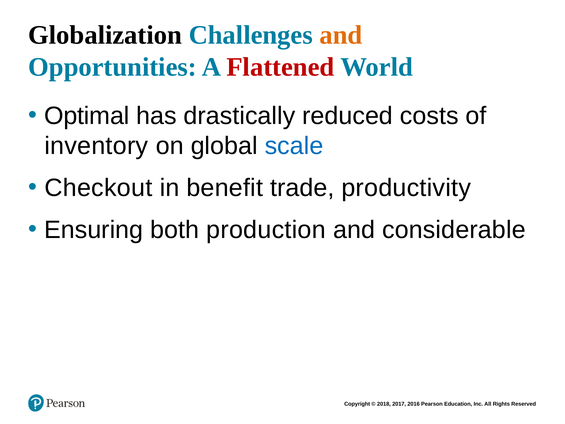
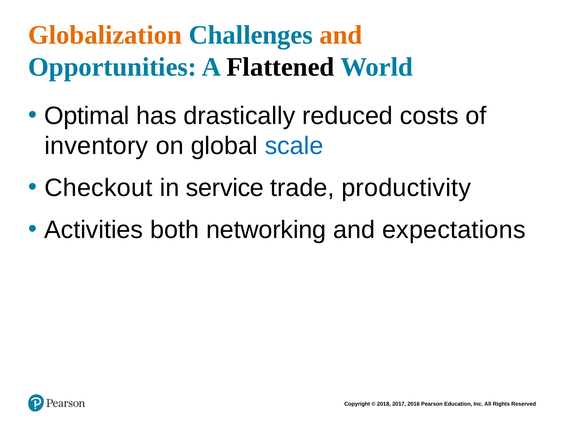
Globalization colour: black -> orange (105, 35)
Flattened colour: red -> black (280, 67)
benefit: benefit -> service (225, 188)
Ensuring: Ensuring -> Activities (94, 230)
production: production -> networking (266, 230)
considerable: considerable -> expectations (454, 230)
